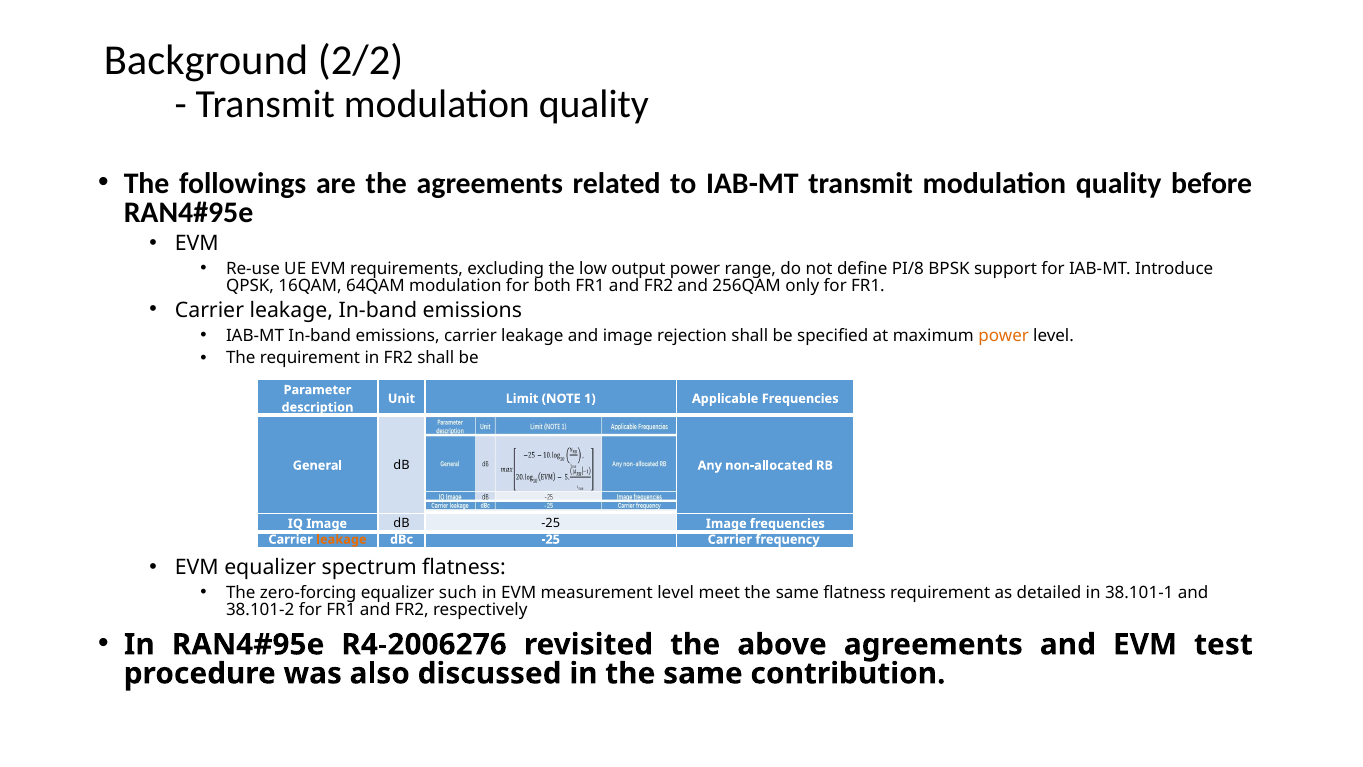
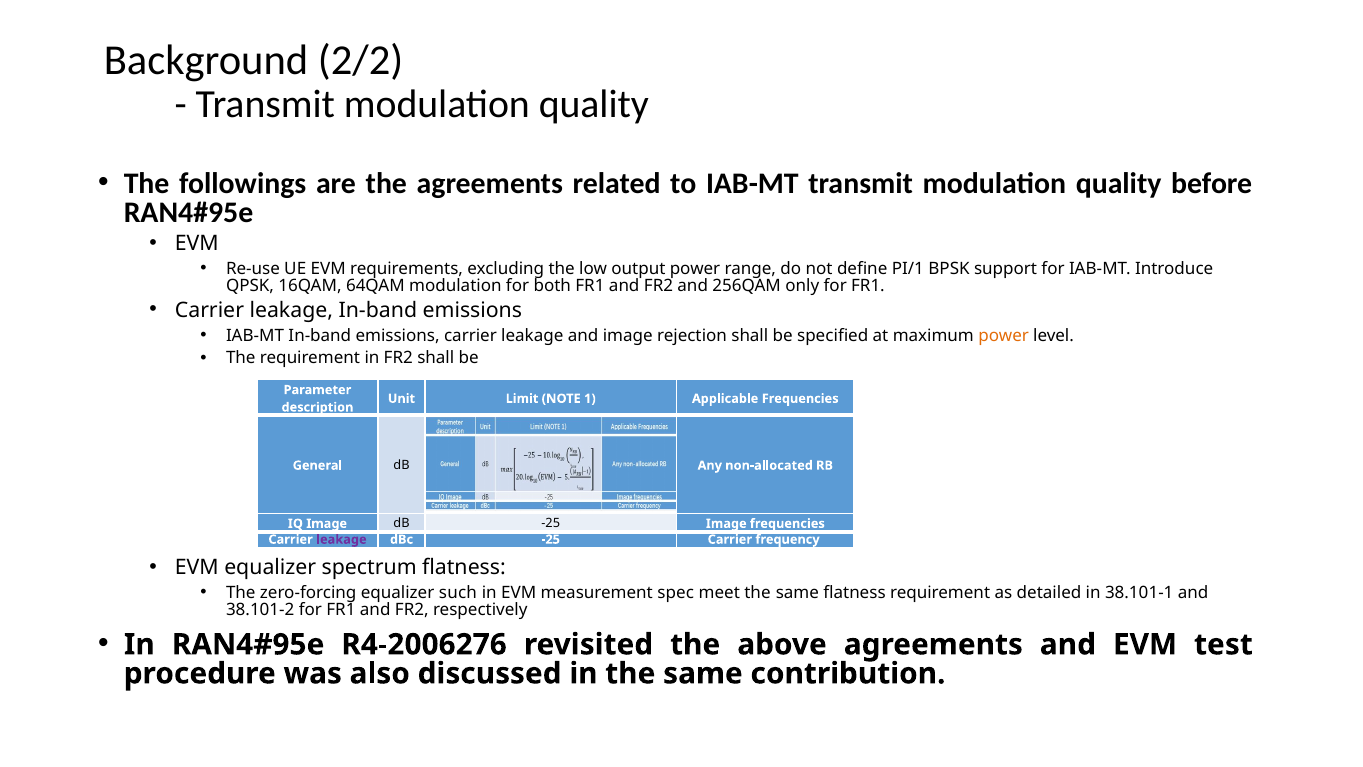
PI/8: PI/8 -> PI/1 (908, 269)
leakage colour: orange -> purple (341, 539)
measurement level: level -> spec (676, 593)
